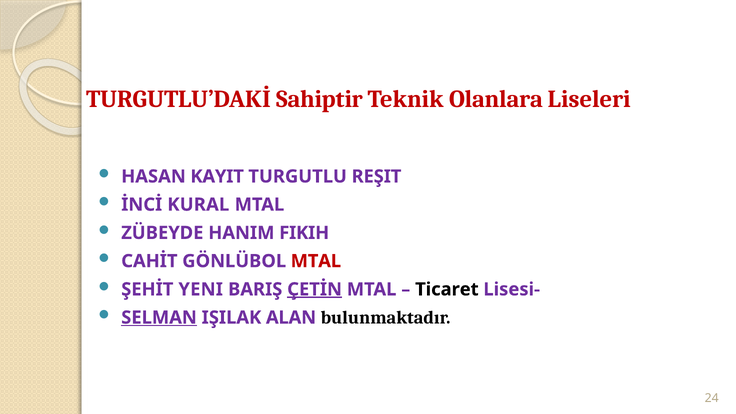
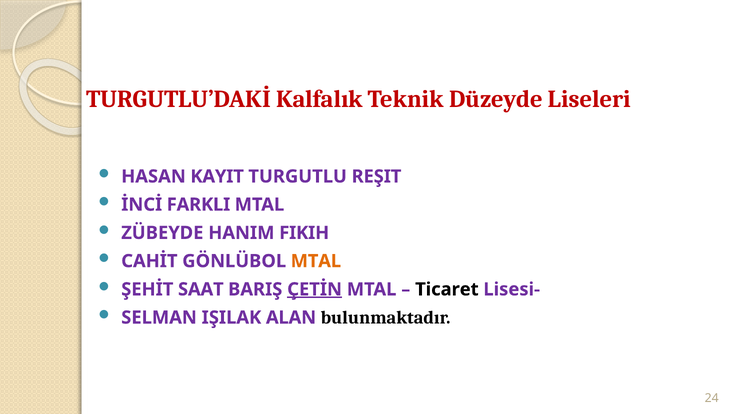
Sahiptir: Sahiptir -> Kalfalık (320, 99)
Olanlara: Olanlara -> Düzeyde (496, 99)
KURAL: KURAL -> FARKLI (198, 205)
MTAL colour: red -> orange (316, 261)
YENI: YENI -> SAAT (201, 289)
SELMAN underline: present -> none (159, 318)
